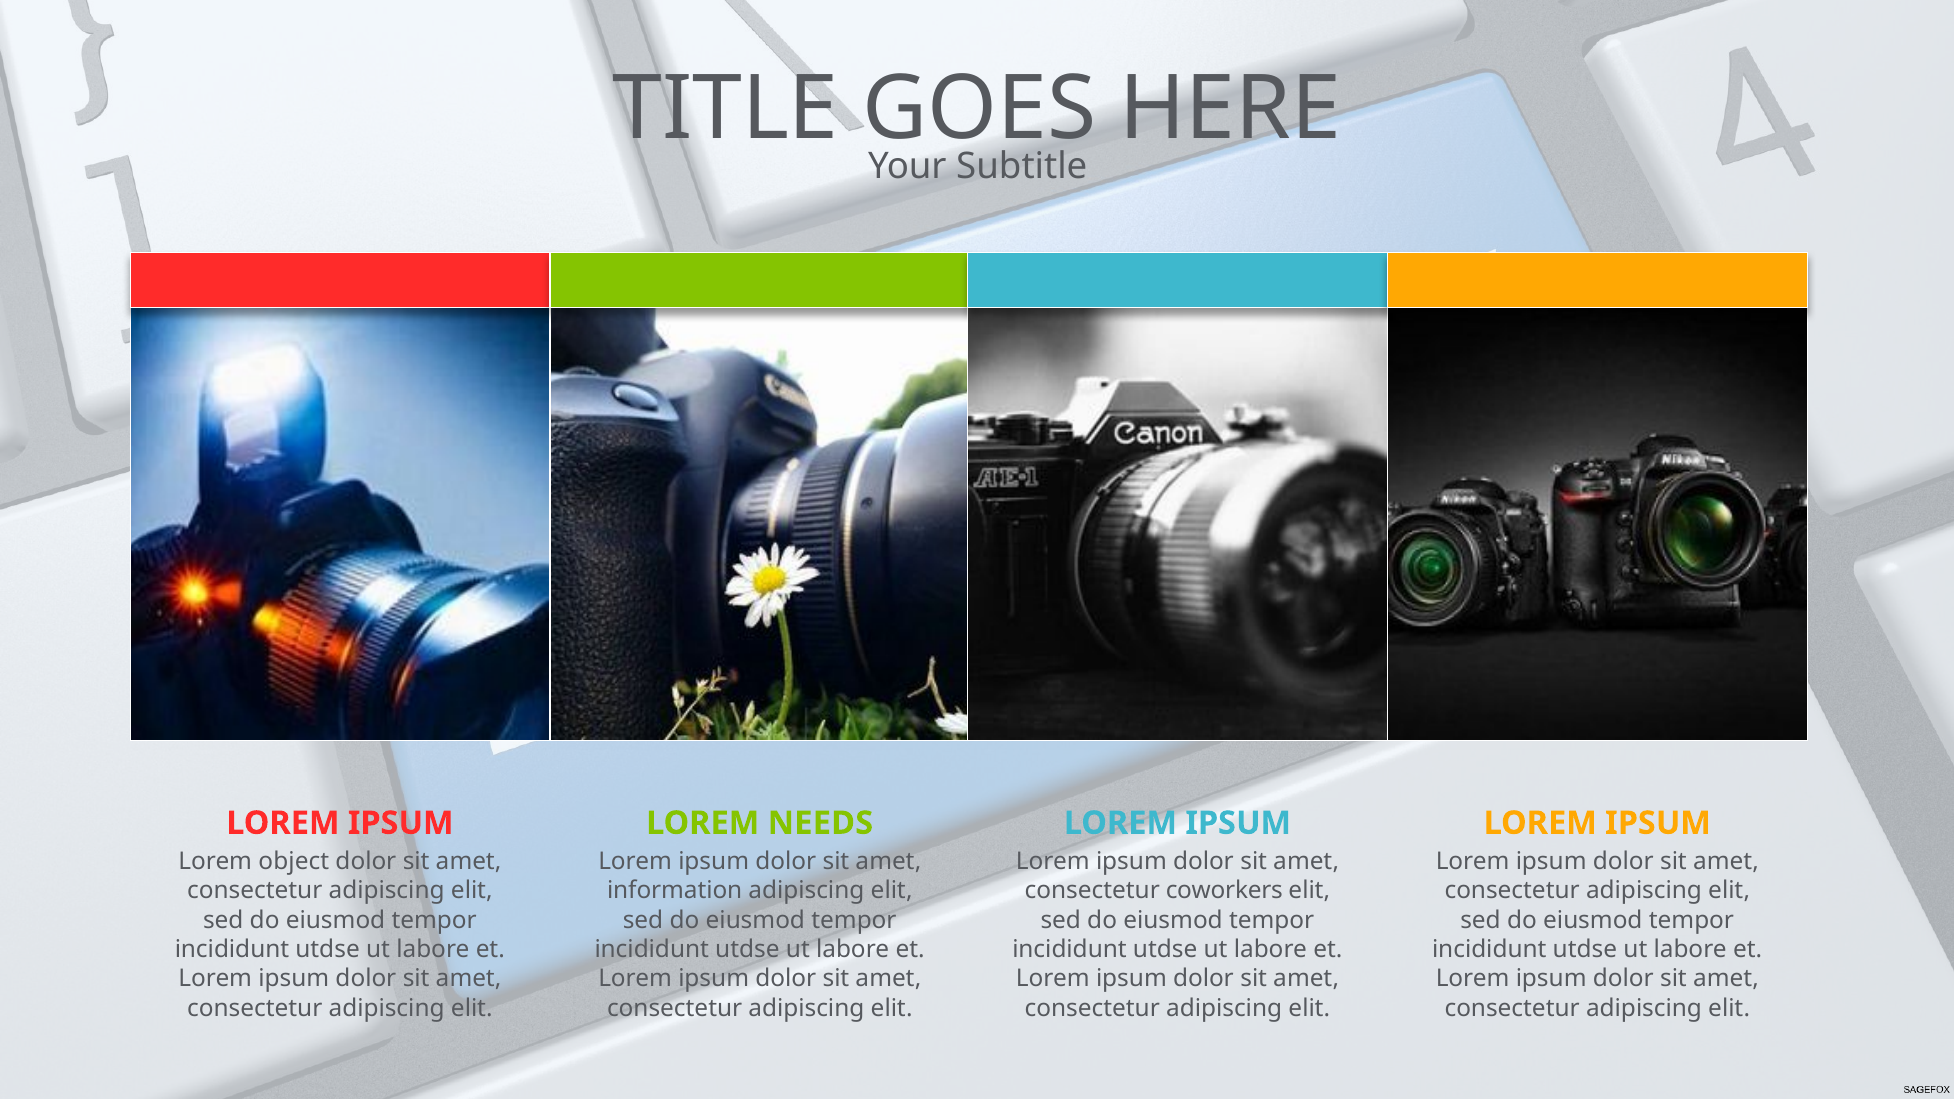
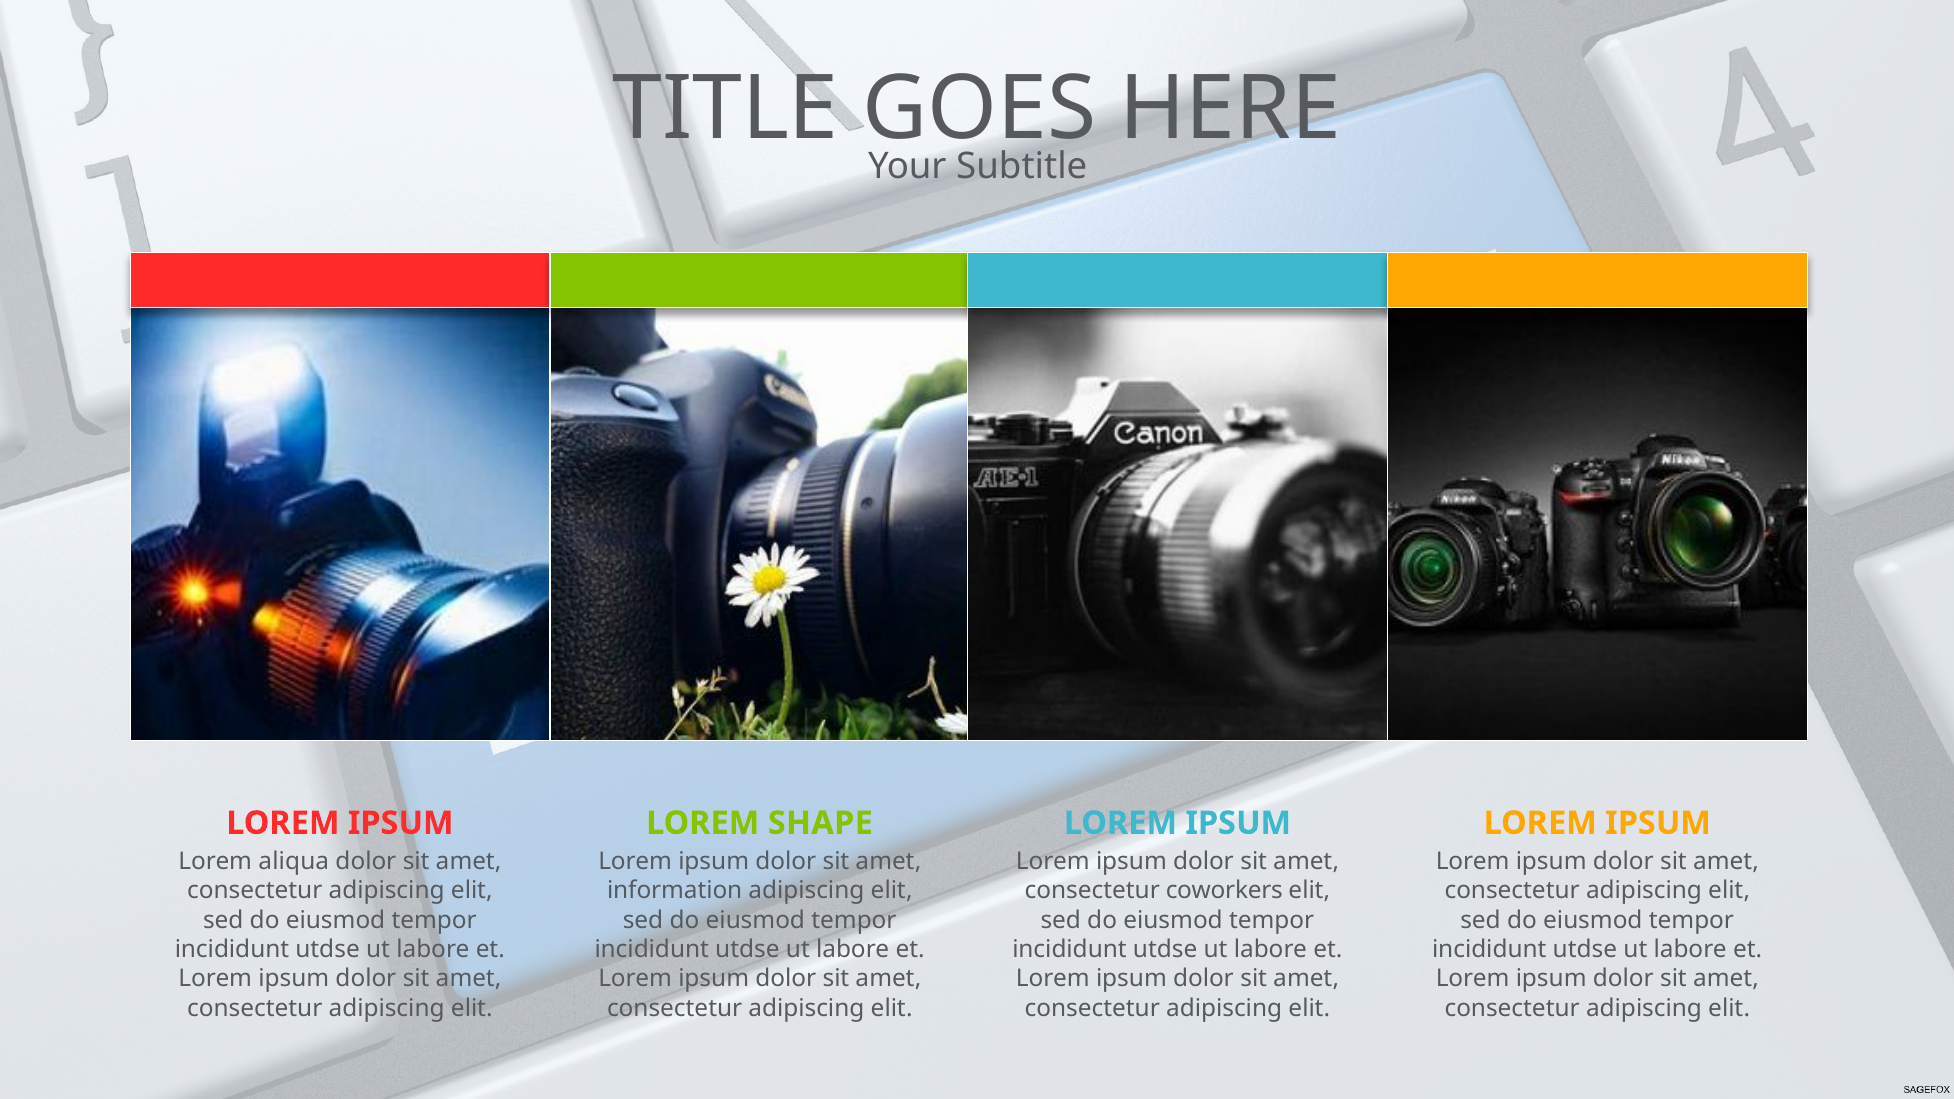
NEEDS: NEEDS -> SHAPE (820, 823)
object: object -> aliqua (294, 862)
